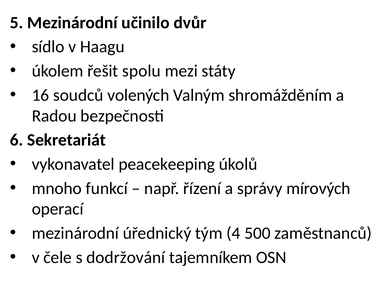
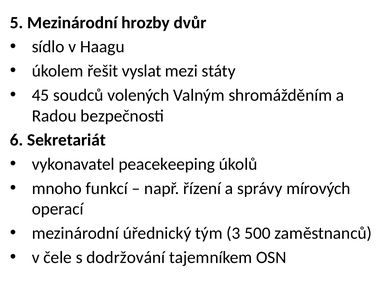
učinilo: učinilo -> hrozby (146, 23)
spolu: spolu -> vyslat (142, 71)
16: 16 -> 45 (40, 95)
4: 4 -> 3 (233, 233)
